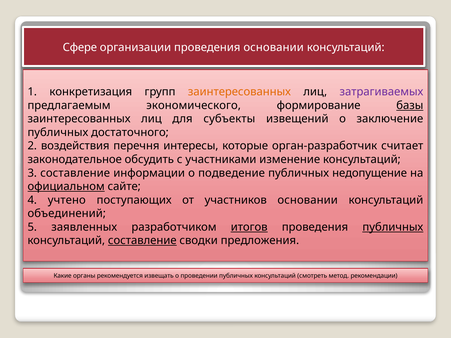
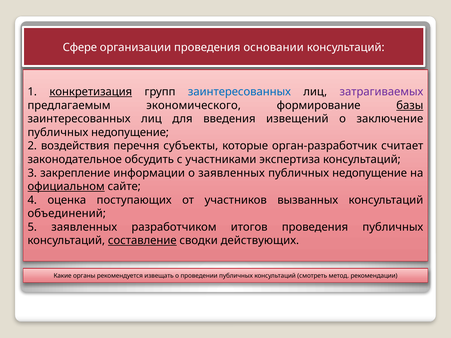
конкретизация underline: none -> present (91, 92)
заинтересованных colour: orange -> blue (239, 92)
субъекты: субъекты -> введения (229, 119)
достаточного: достаточного -> недопущение (130, 133)
интересы: интересы -> субъекты (191, 146)
изменение: изменение -> экспертиза (290, 160)
3 составление: составление -> закрепление (75, 173)
о подведение: подведение -> заявленных (232, 173)
учтено: учтено -> оценка (67, 200)
участников основании: основании -> вызванных (308, 200)
итогов underline: present -> none (249, 227)
публичных underline: present -> none (393, 227)
предложения: предложения -> действующих (260, 241)
